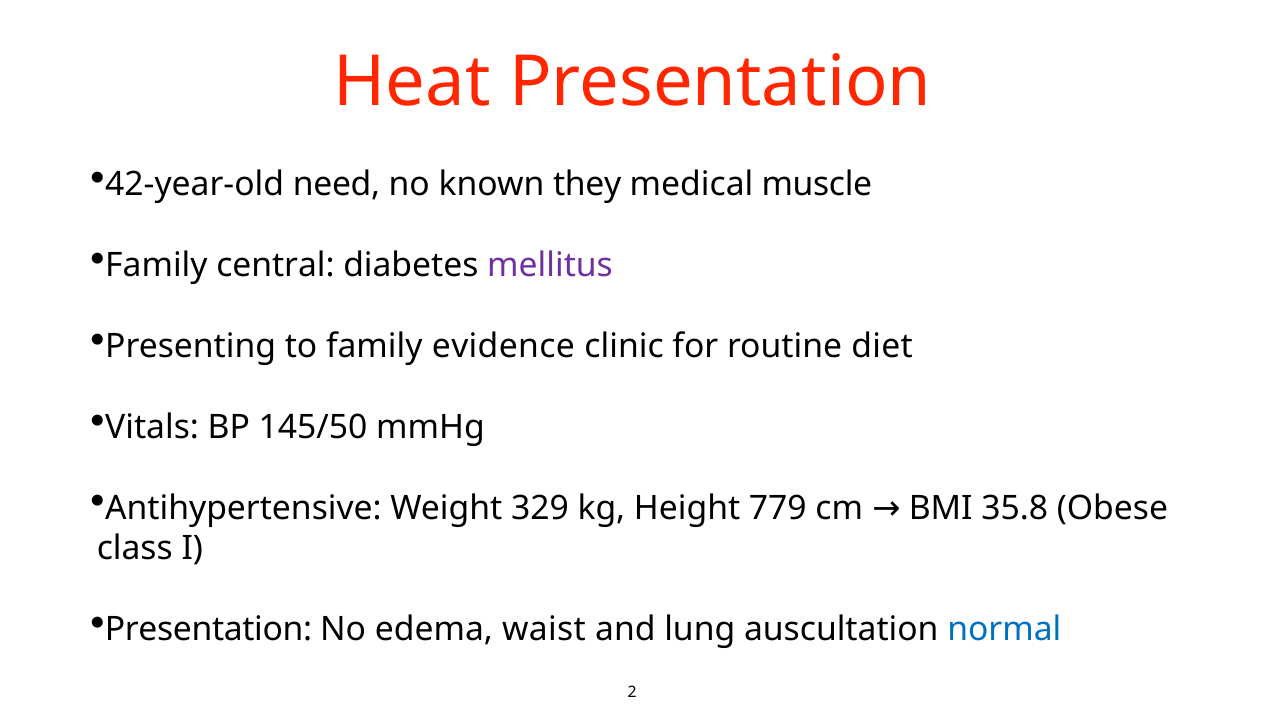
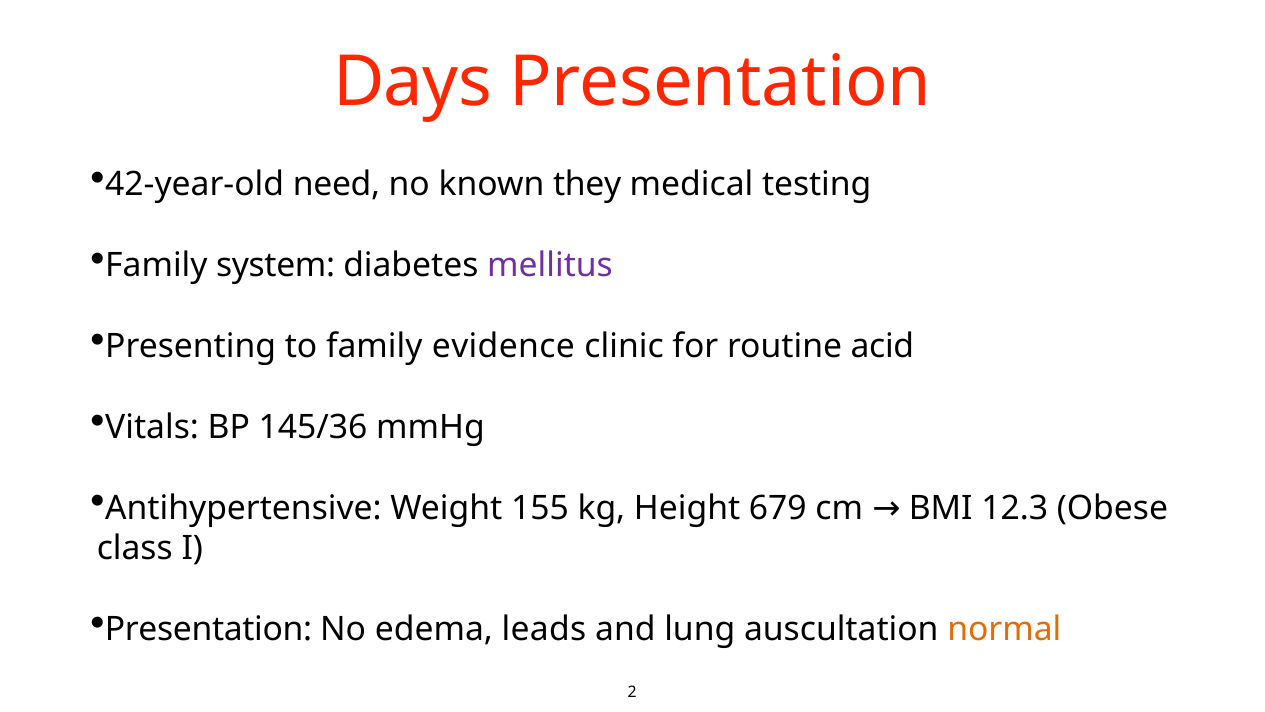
Heat: Heat -> Days (413, 83)
muscle: muscle -> testing (817, 185)
central: central -> system (276, 265)
diet: diet -> acid (882, 346)
145/50: 145/50 -> 145/36 (313, 427)
329: 329 -> 155 (540, 508)
779: 779 -> 679 (778, 508)
35.8: 35.8 -> 12.3 (1015, 508)
waist: waist -> leads (544, 629)
normal colour: blue -> orange (1004, 629)
